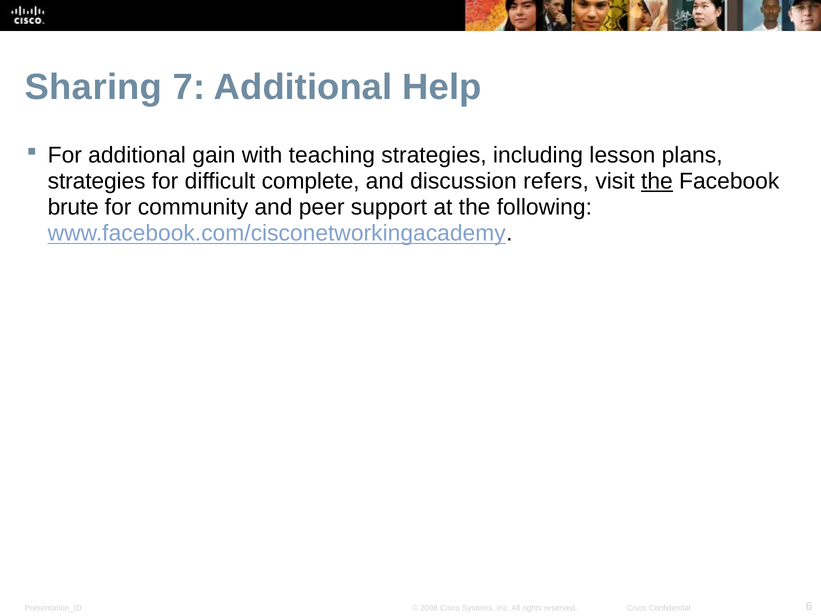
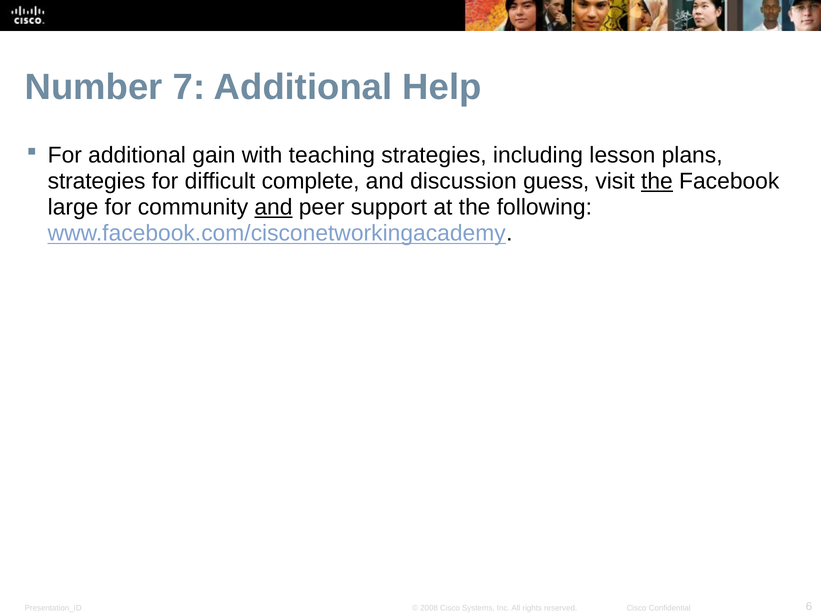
Sharing: Sharing -> Number (94, 87)
refers: refers -> guess (556, 181)
brute: brute -> large (73, 207)
and underline: none -> present (273, 207)
